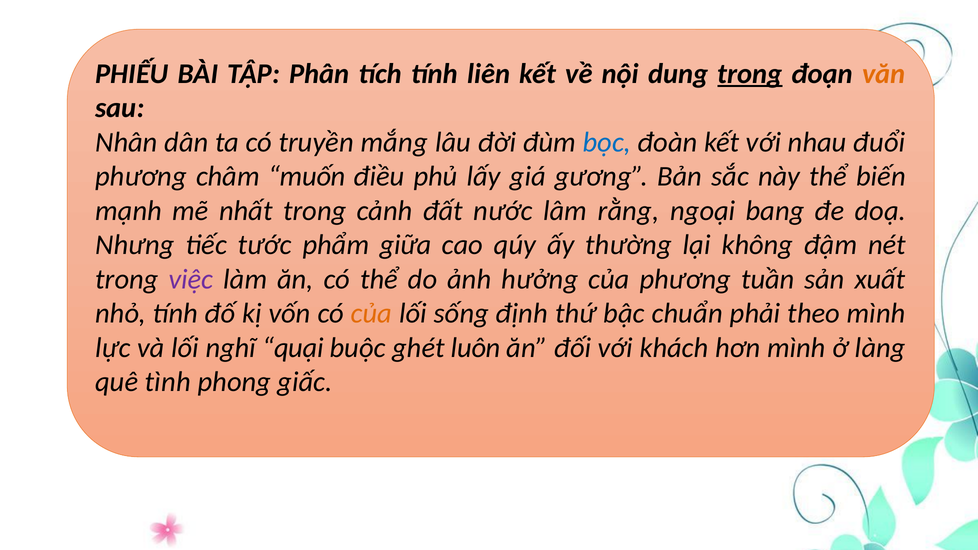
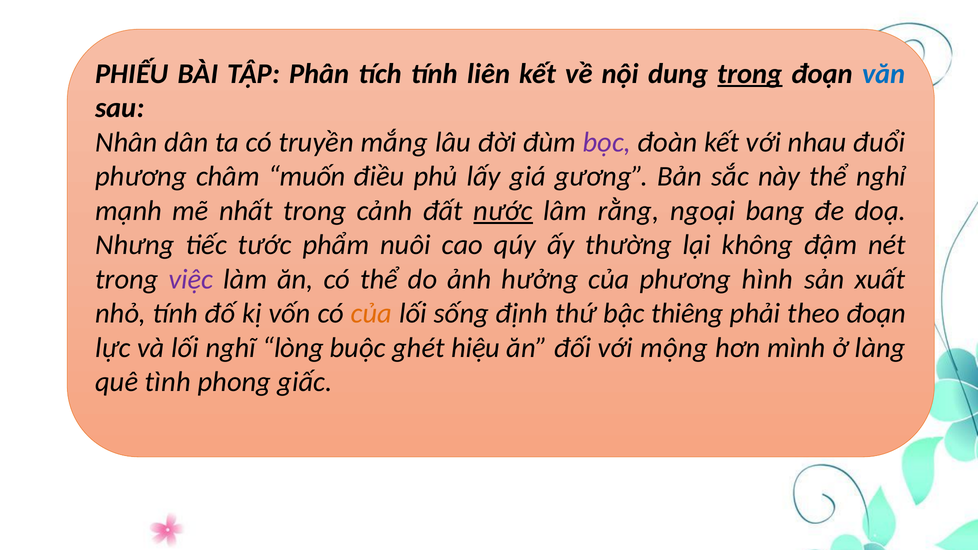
văn colour: orange -> blue (884, 74)
bọc colour: blue -> purple (607, 142)
biến: biến -> nghỉ (881, 177)
nước underline: none -> present (503, 211)
giữa: giữa -> nuôi (406, 245)
tuần: tuần -> hình (767, 279)
chuẩn: chuẩn -> thiêng (687, 314)
theo mình: mình -> đoạn (876, 314)
quại: quại -> lòng (293, 348)
luôn: luôn -> hiệu (476, 348)
khách: khách -> mộng (674, 348)
